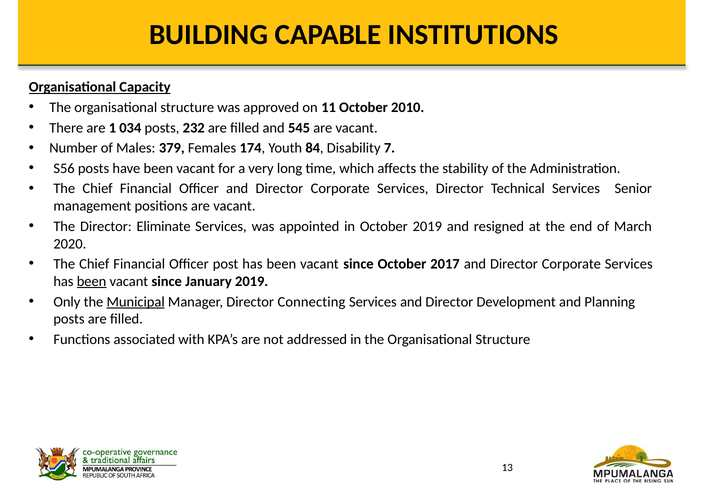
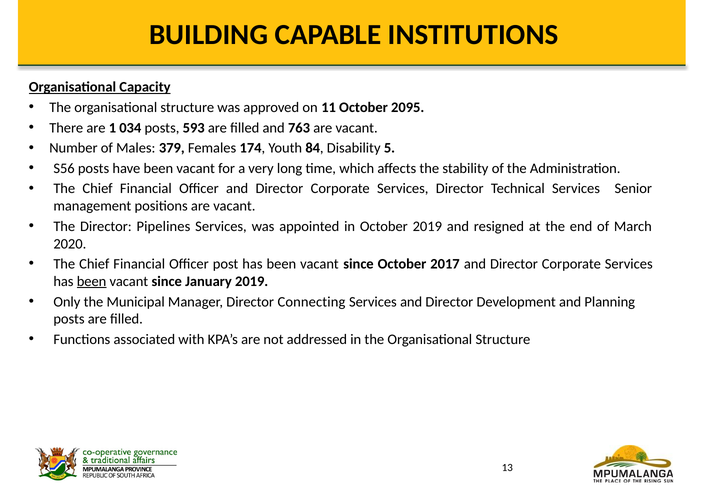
2010: 2010 -> 2095 (408, 108)
232: 232 -> 593 (194, 128)
545: 545 -> 763 (299, 128)
7: 7 -> 5 (390, 148)
Eliminate: Eliminate -> Pipelines (163, 226)
Municipal underline: present -> none (136, 302)
